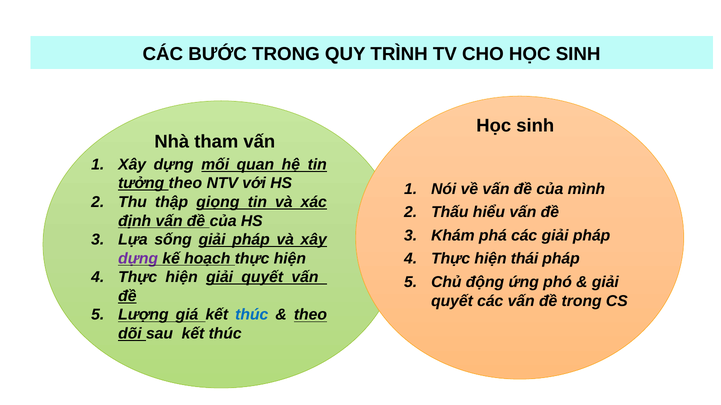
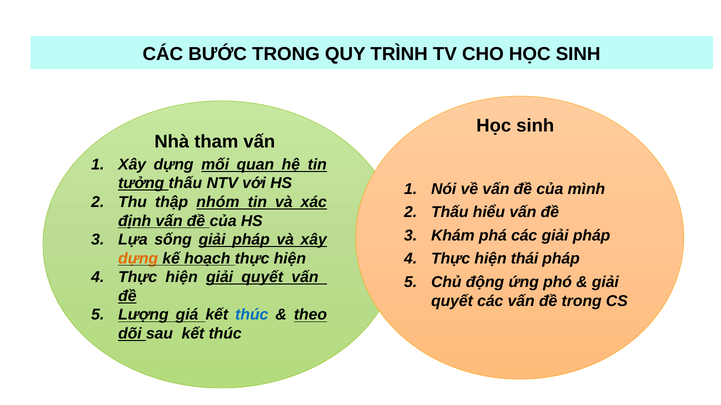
tưởng theo: theo -> thấu (185, 184)
giọng: giọng -> nhóm (218, 202)
dựng colour: purple -> orange (138, 259)
